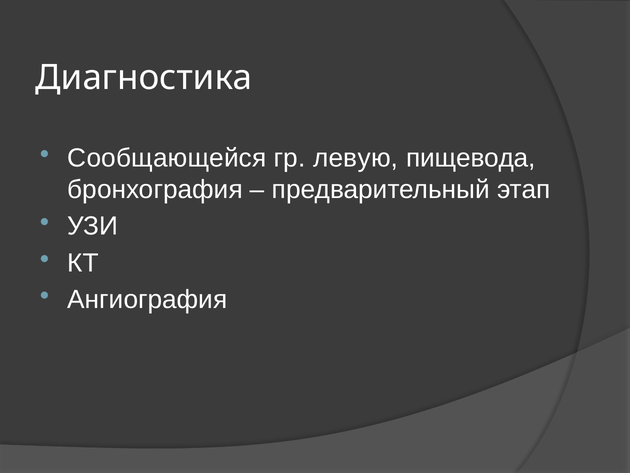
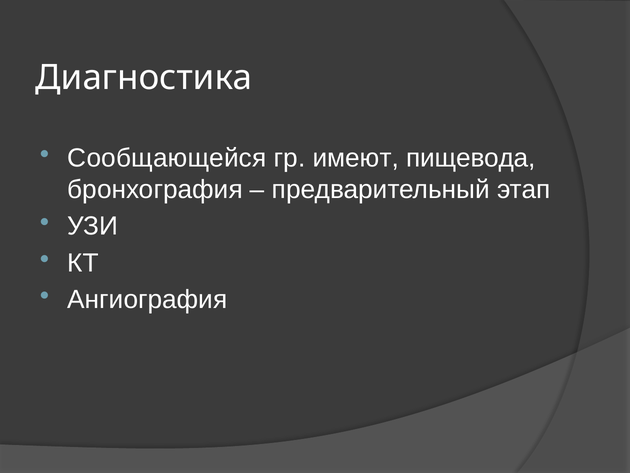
левую: левую -> имеют (356, 158)
